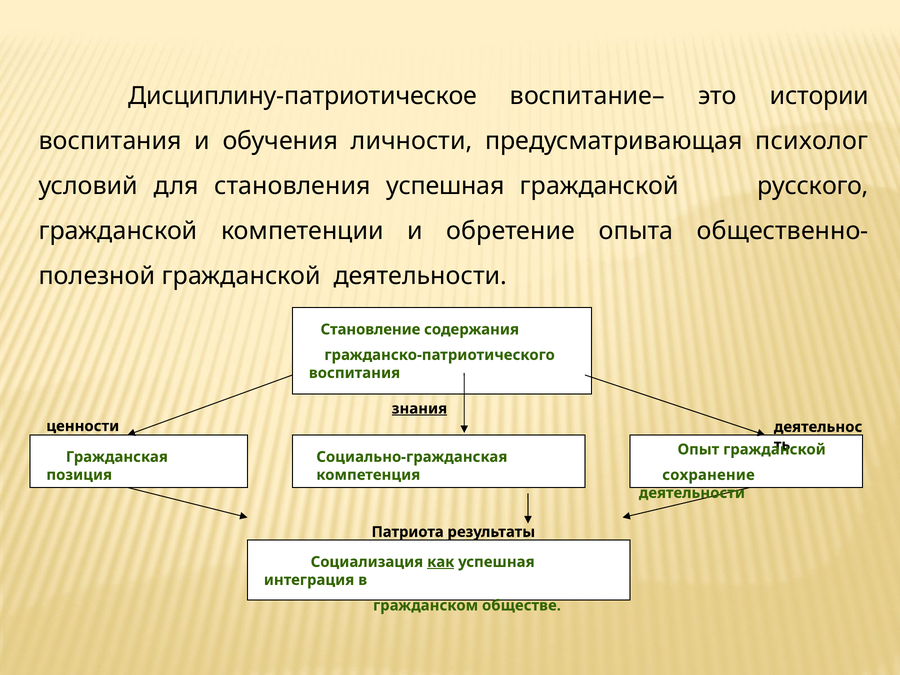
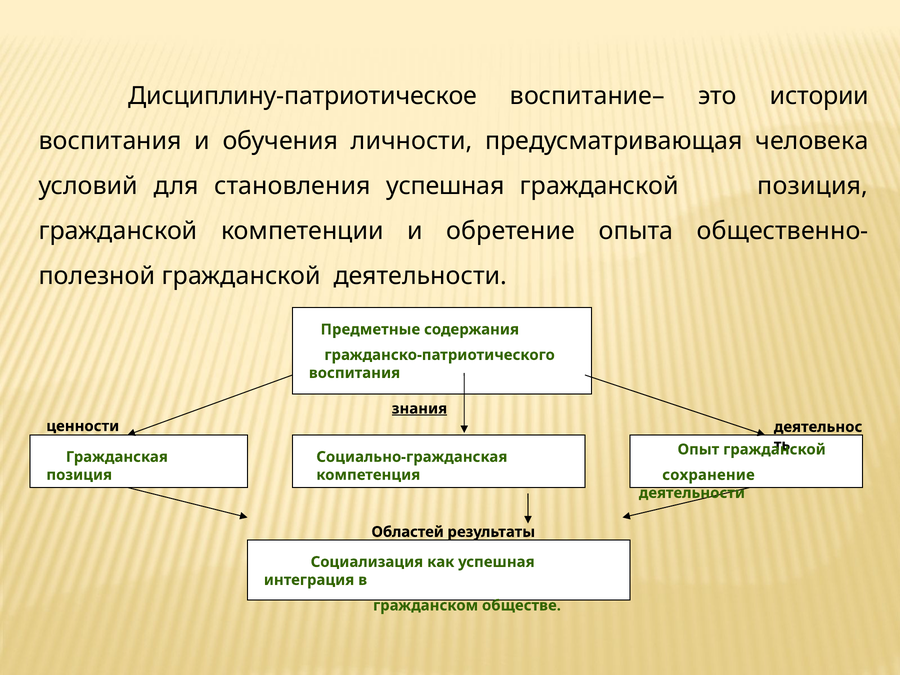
психолог: психолог -> человека (812, 141)
гражданской русского: русского -> позиция (813, 186)
Становление: Становление -> Предметные (370, 329)
Патриота: Патриота -> Областей (408, 532)
как underline: present -> none (441, 562)
